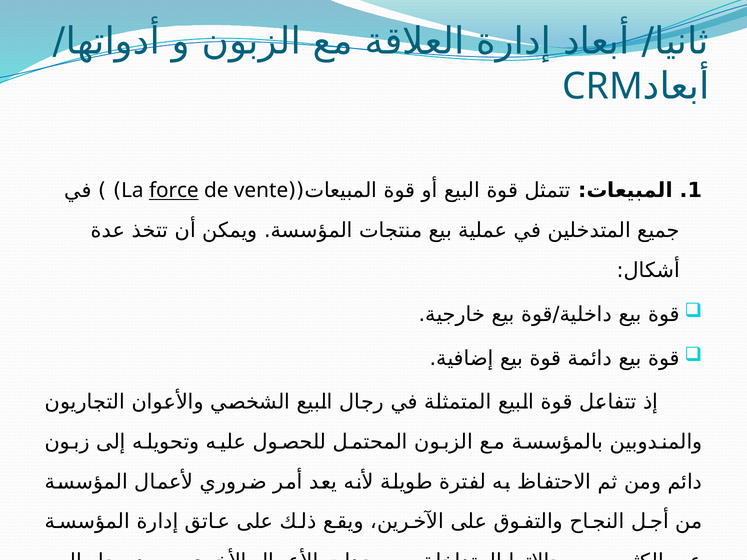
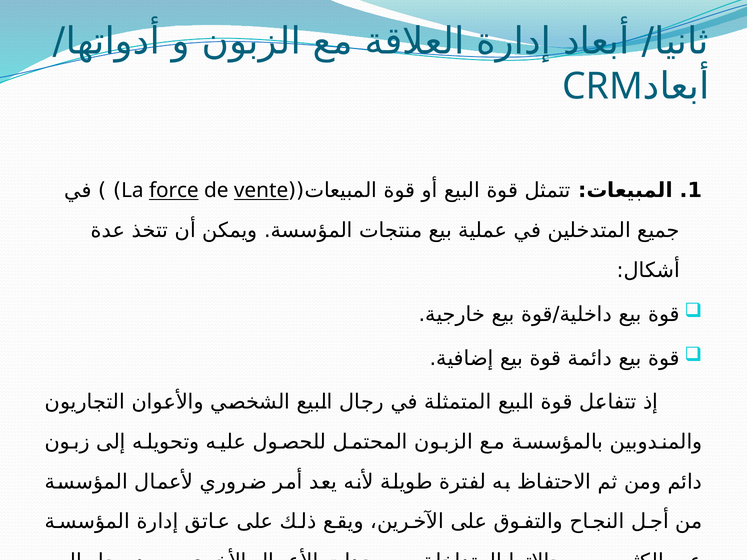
vente underline: none -> present (261, 191)
